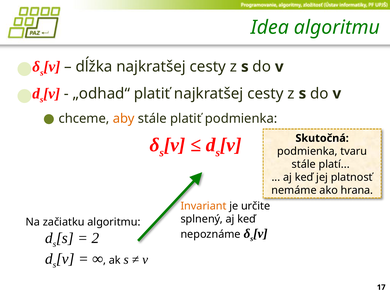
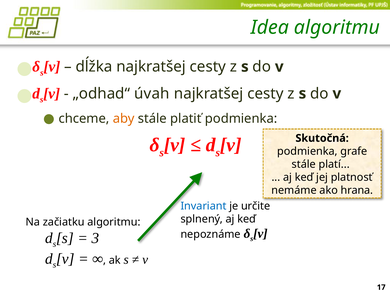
„odhad“ platiť: platiť -> úvah (152, 93)
tvaru: tvaru -> grafe (354, 151)
Invariant colour: orange -> blue (204, 206)
2: 2 -> 3 (95, 238)
